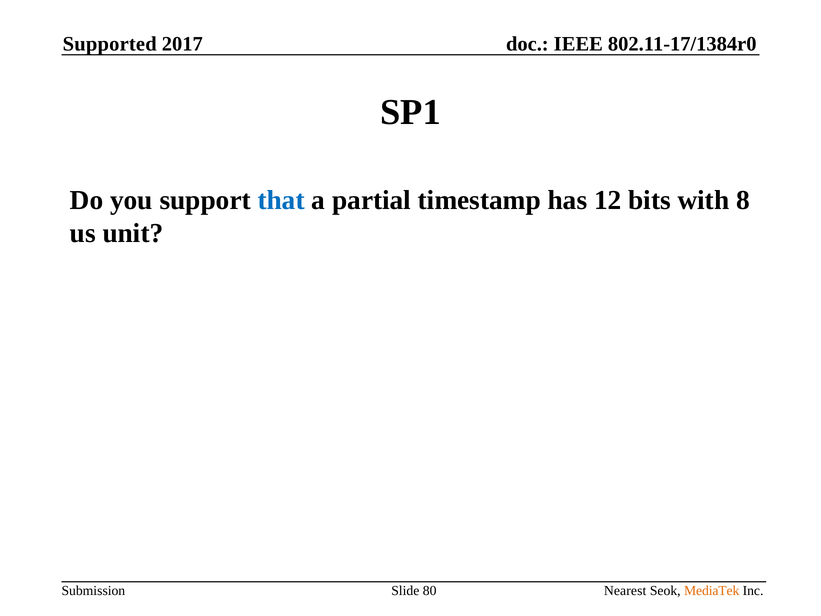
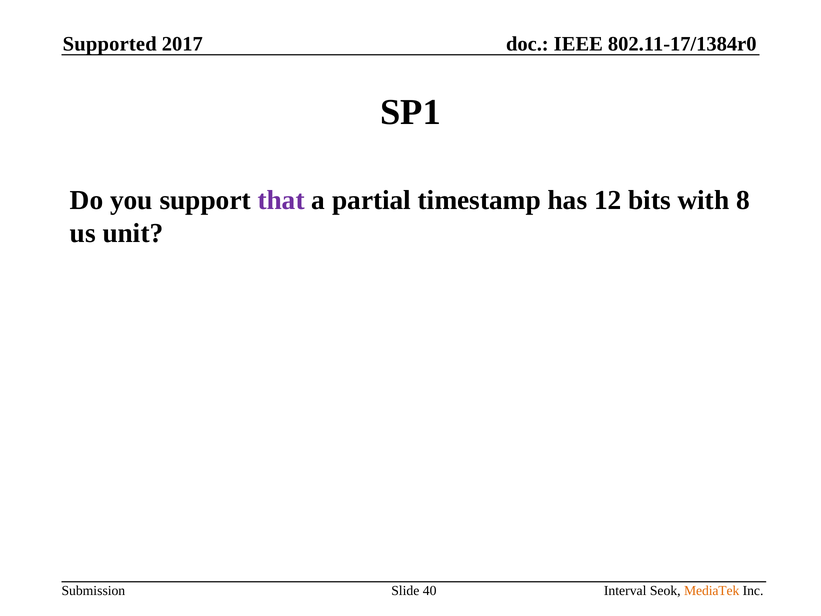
that colour: blue -> purple (281, 200)
80: 80 -> 40 (430, 591)
Nearest: Nearest -> Interval (625, 591)
